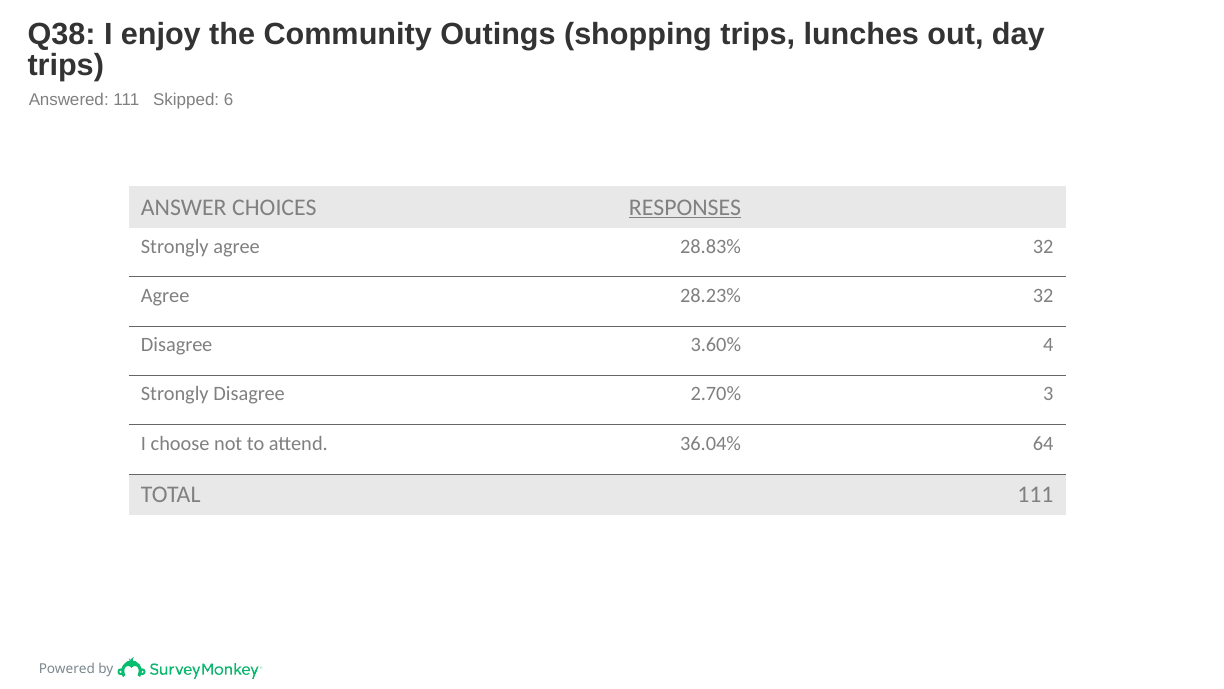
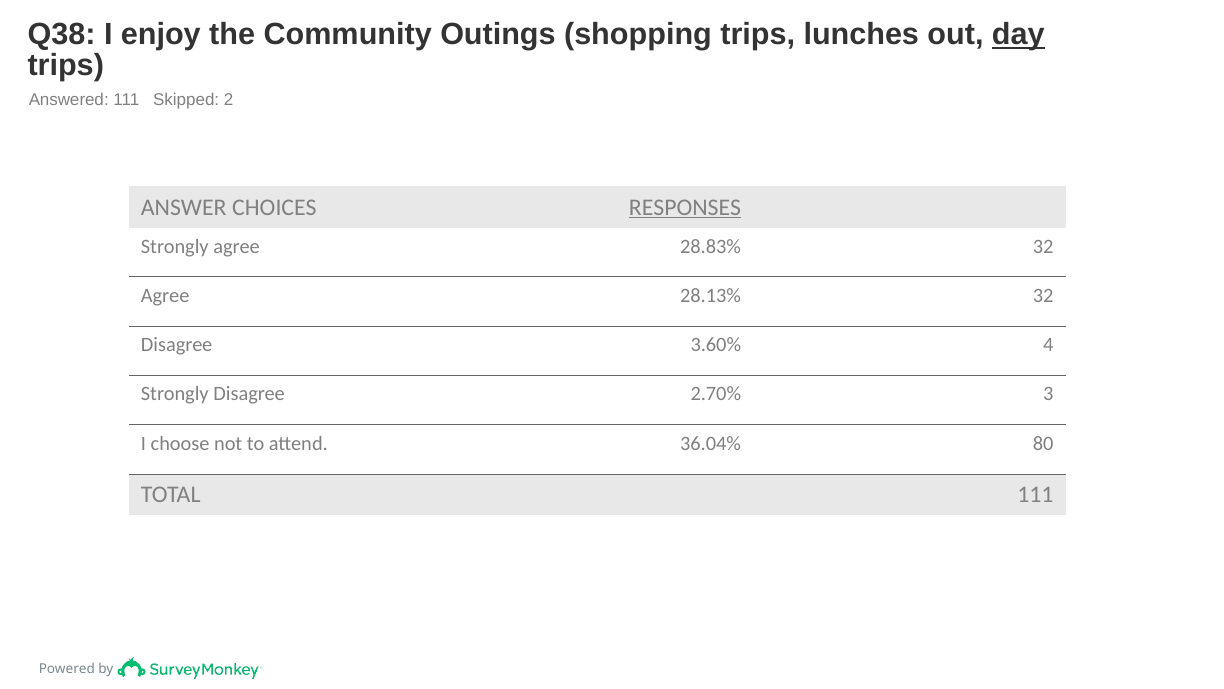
day underline: none -> present (1018, 35)
6: 6 -> 2 (229, 100)
28.23%: 28.23% -> 28.13% (711, 295)
64: 64 -> 80 (1043, 443)
